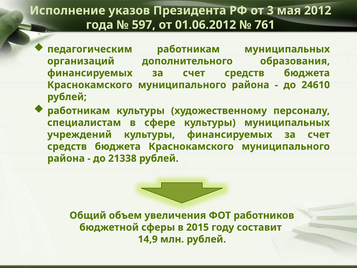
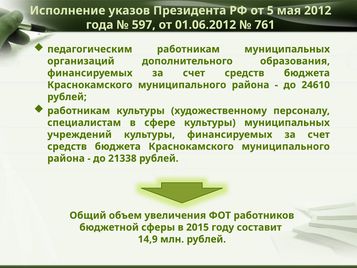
3: 3 -> 5 (270, 11)
